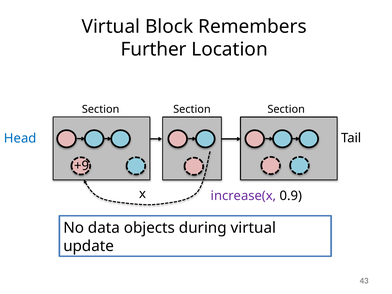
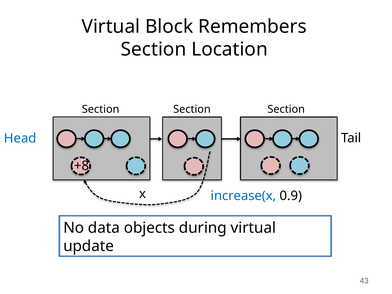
Further: Further -> Section (153, 49)
+9: +9 -> +8 (82, 166)
increase(x colour: purple -> blue (243, 196)
